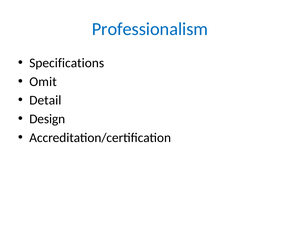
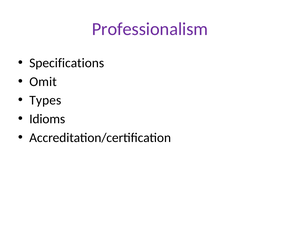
Professionalism colour: blue -> purple (150, 29)
Detail: Detail -> Types (45, 100)
Design: Design -> Idioms (47, 119)
